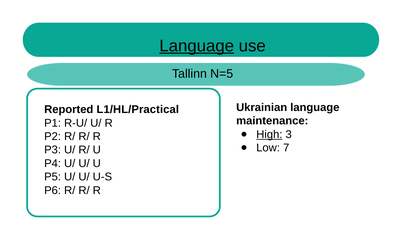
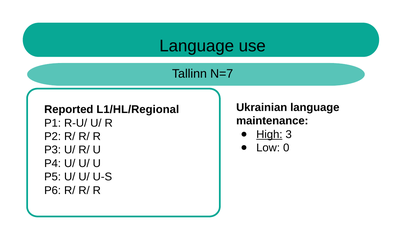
Language underline: present -> none (197, 46)
N=5: N=5 -> N=7 (222, 74)
L1/HL/Practical: L1/HL/Practical -> L1/HL/Regional (138, 109)
7: 7 -> 0 (286, 148)
